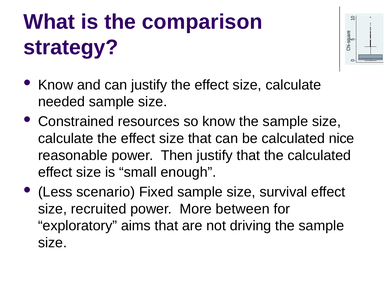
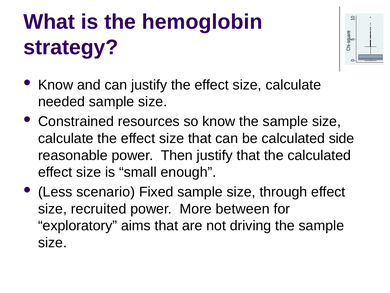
comparison: comparison -> hemoglobin (202, 22)
nice: nice -> side (342, 138)
survival: survival -> through (283, 192)
